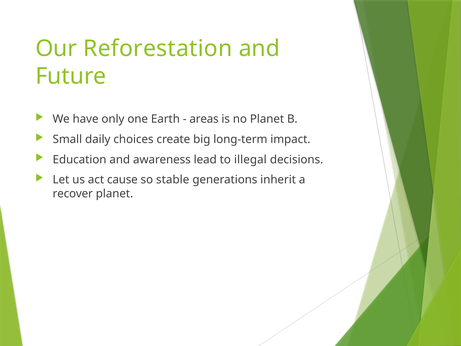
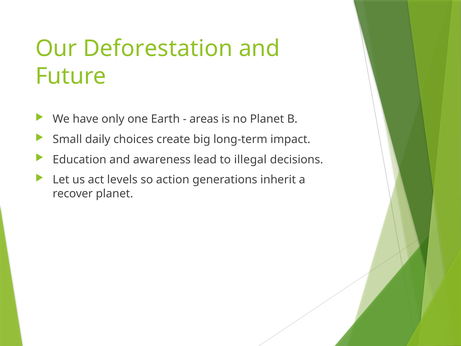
Reforestation: Reforestation -> Deforestation (158, 48)
cause: cause -> levels (122, 180)
stable: stable -> action (173, 180)
